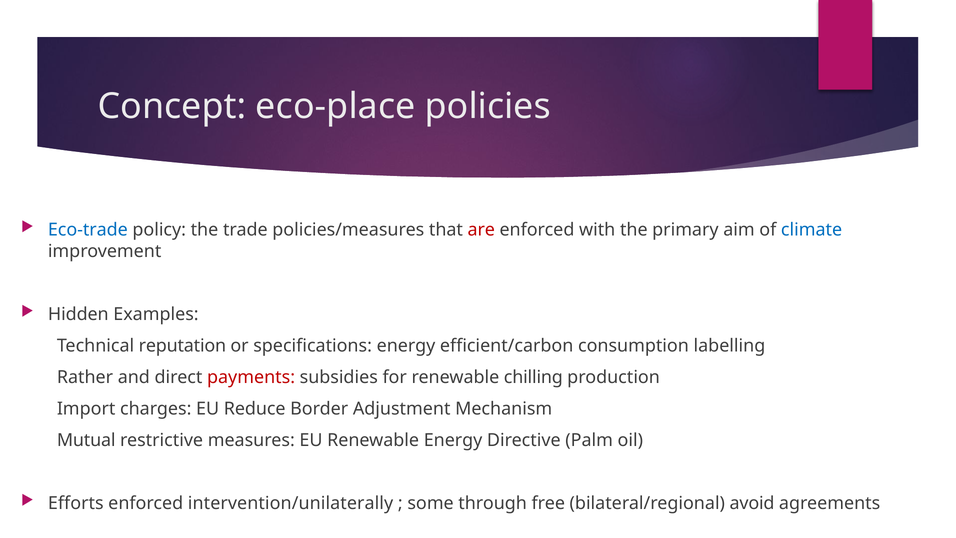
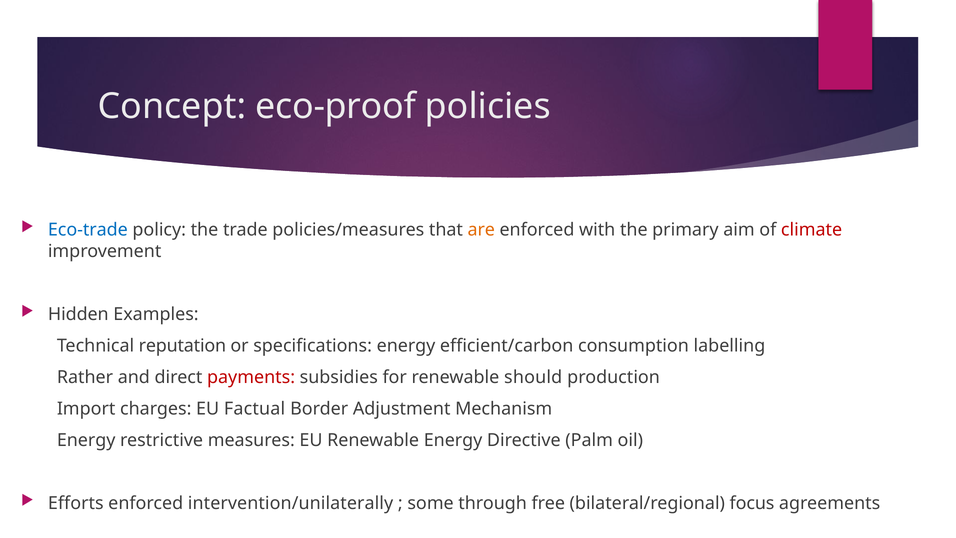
eco-place: eco-place -> eco-proof (336, 107)
are colour: red -> orange (481, 230)
climate colour: blue -> red (812, 230)
chilling: chilling -> should (533, 377)
Reduce: Reduce -> Factual (255, 408)
Mutual: Mutual -> Energy (86, 440)
avoid: avoid -> focus (752, 503)
